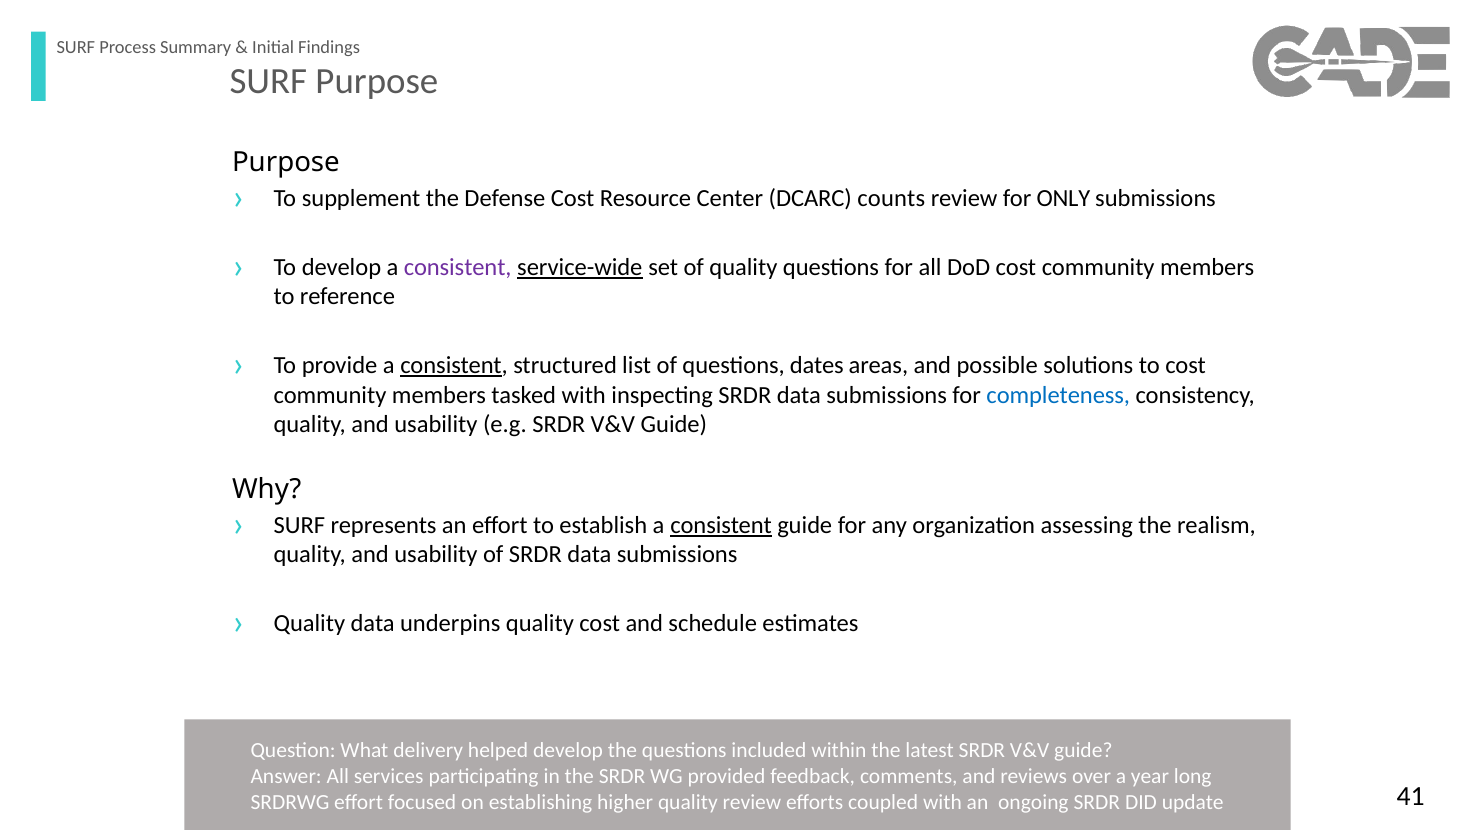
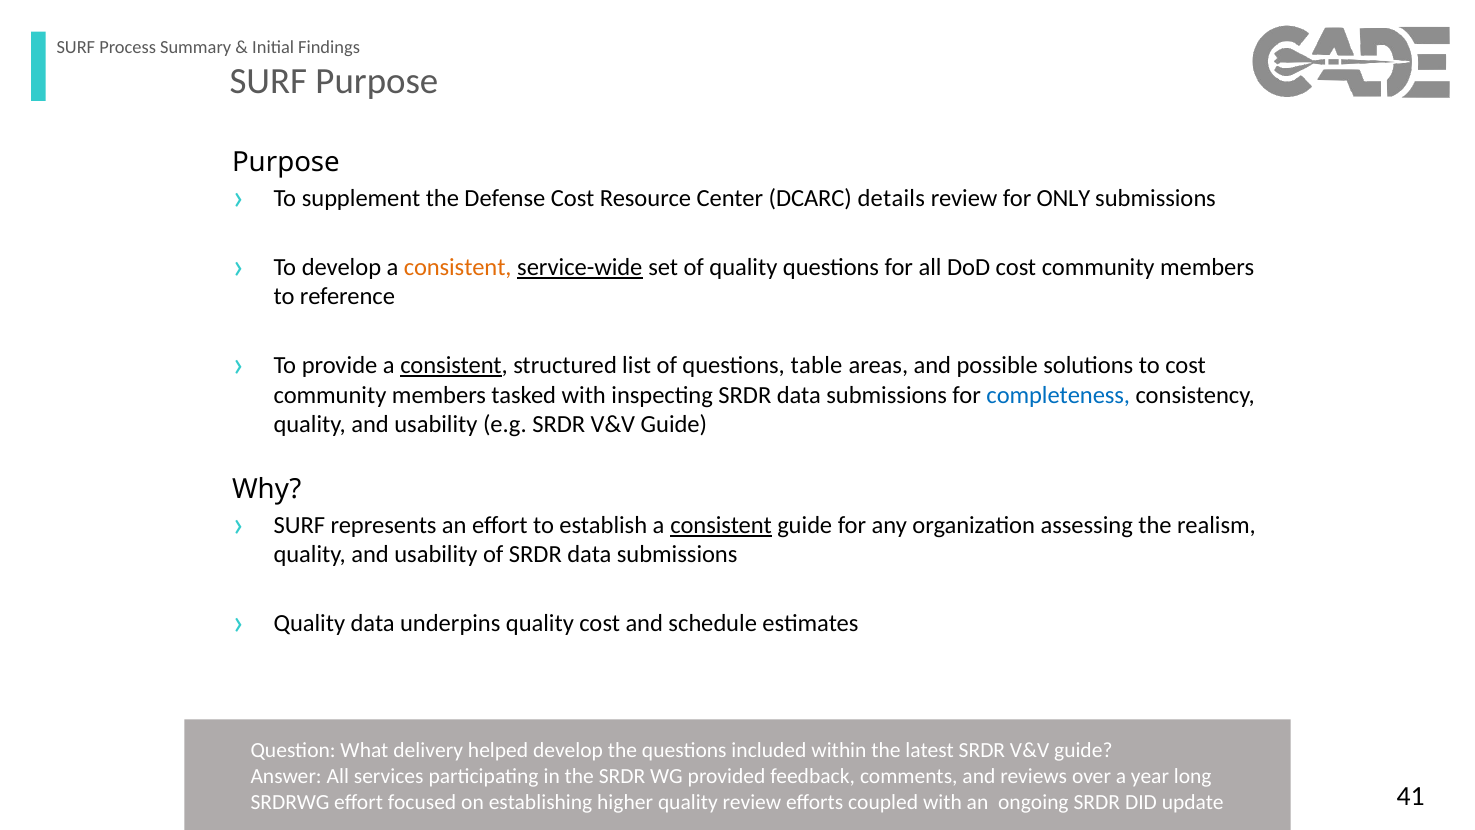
counts: counts -> details (891, 198)
consistent colour: purple -> orange (458, 267)
dates: dates -> table (817, 365)
